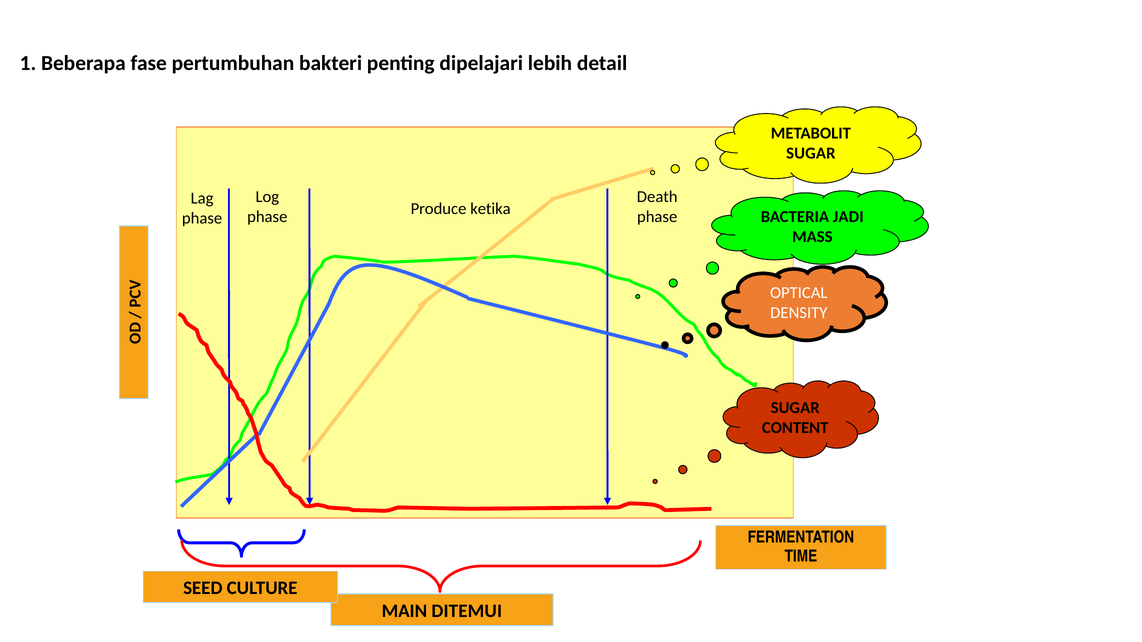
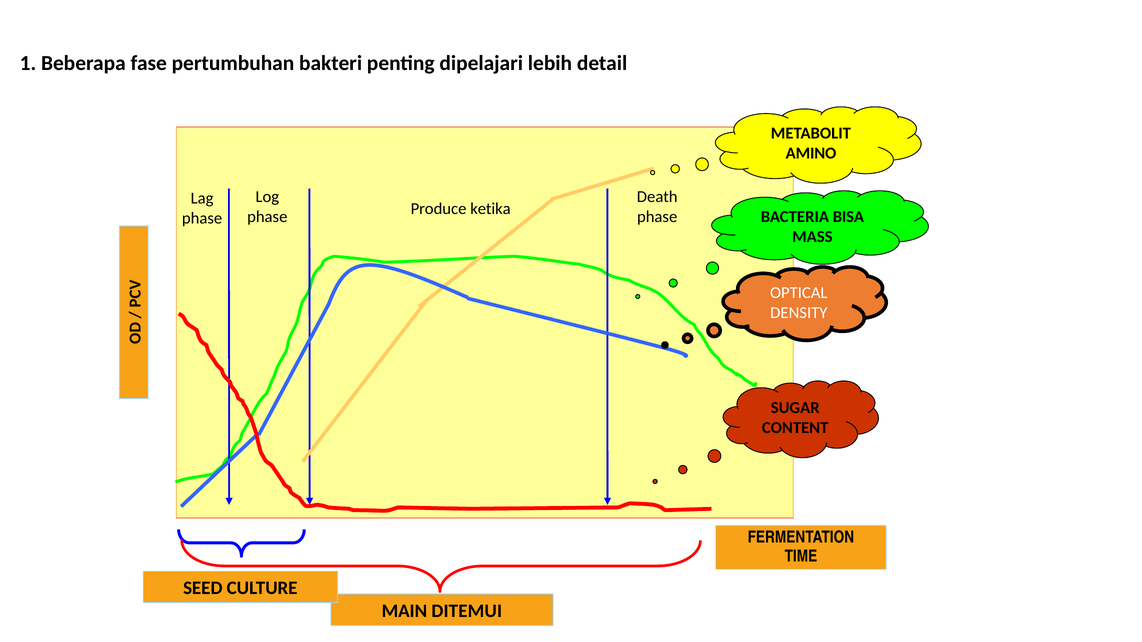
SUGAR: SUGAR -> AMINO (811, 154)
JADI: JADI -> BISA (848, 217)
